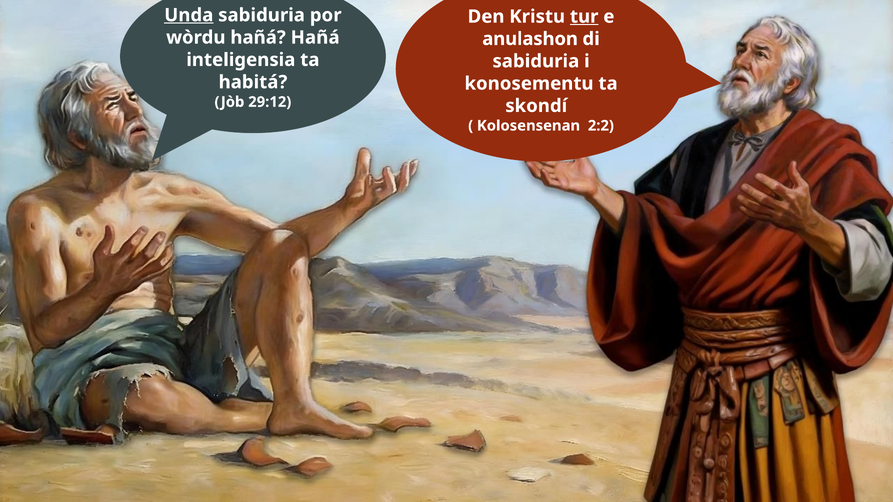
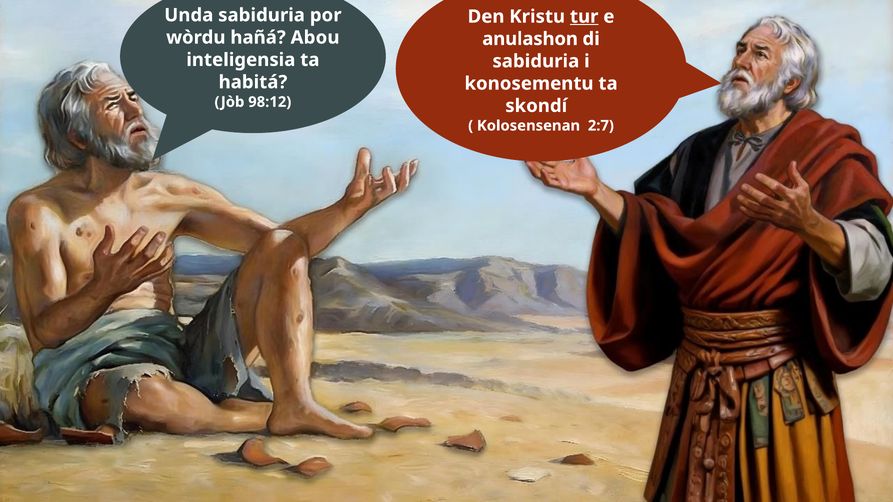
Unda underline: present -> none (189, 15)
hañá Hañá: Hañá -> Abou (315, 38)
29:12: 29:12 -> 98:12 (270, 102)
2:2: 2:2 -> 2:7 (601, 126)
